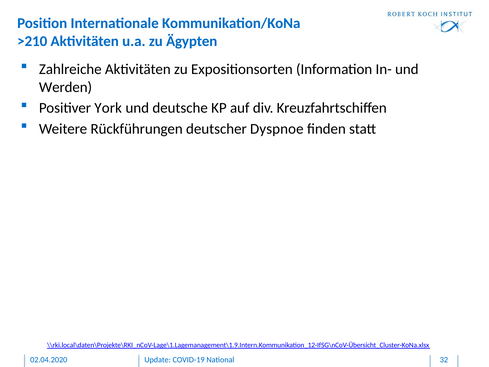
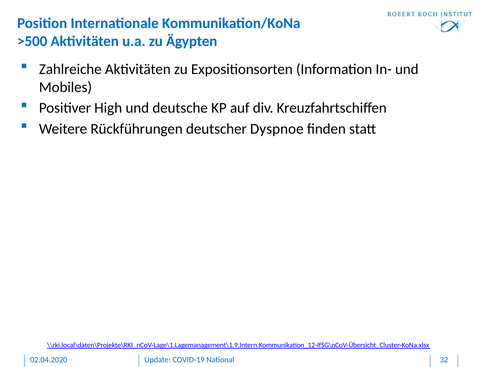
>210: >210 -> >500 (32, 41)
Werden: Werden -> Mobiles (65, 87)
York: York -> High (108, 108)
